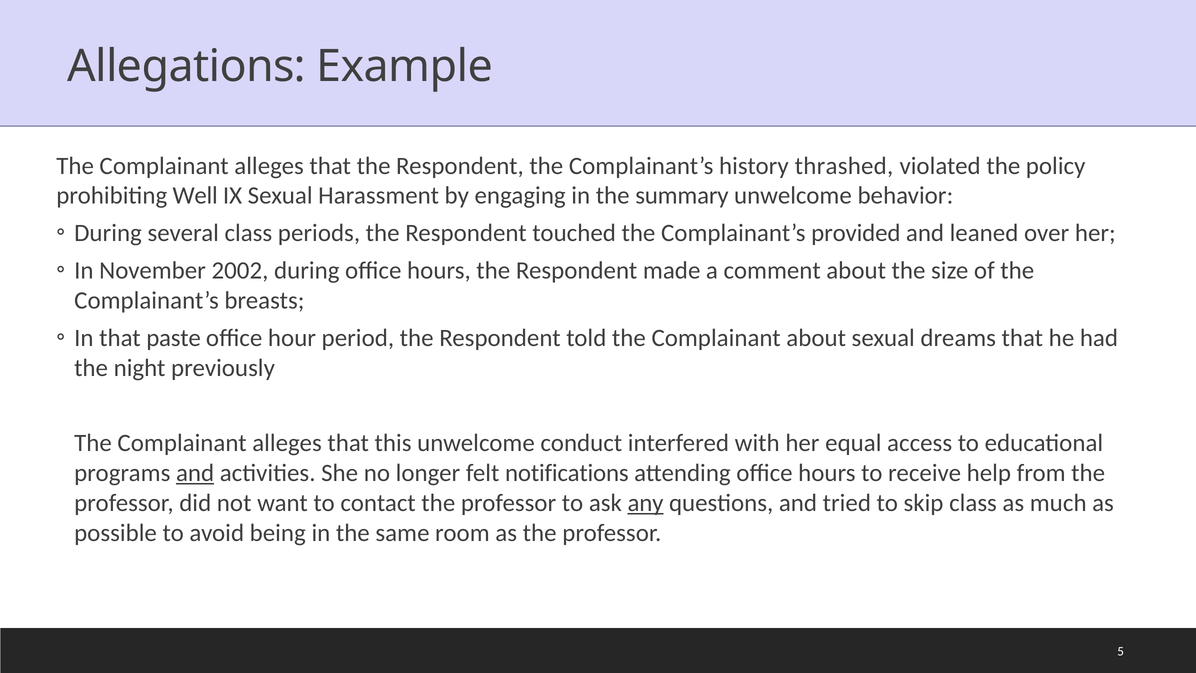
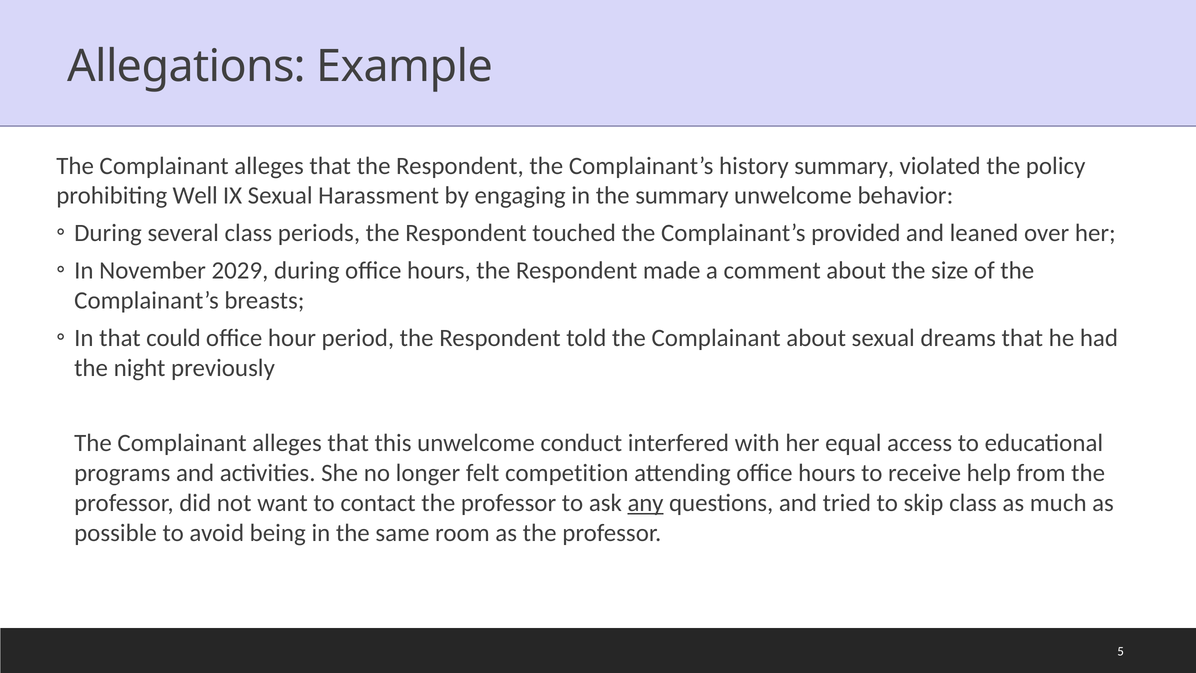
history thrashed: thrashed -> summary (844, 166)
2002: 2002 -> 2029 (240, 271)
paste: paste -> could (174, 338)
and underline: present -> none (195, 473)
notifications: notifications -> competition (567, 473)
